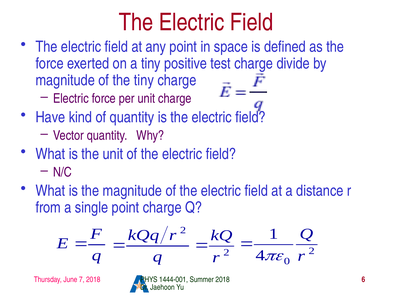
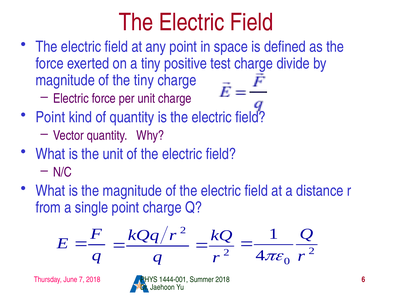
Have: Have -> Point (50, 117)
